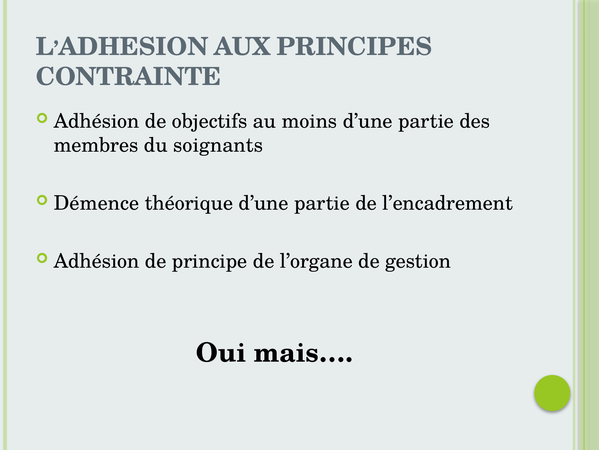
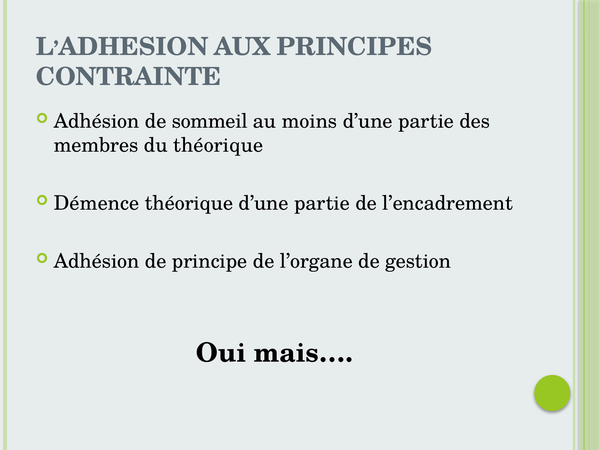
objectifs: objectifs -> sommeil (210, 121)
du soignants: soignants -> théorique (218, 145)
